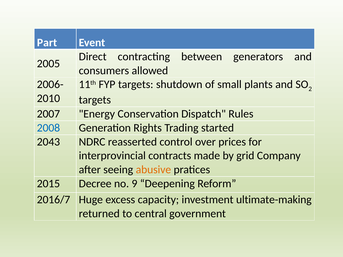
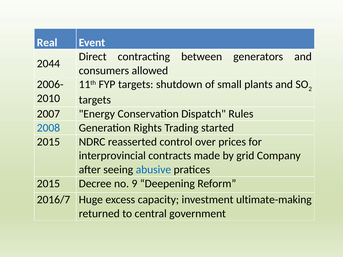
Part: Part -> Real (47, 43)
2005: 2005 -> 2044 (48, 64)
2043: 2043 -> 2015 (48, 142)
abusive colour: orange -> blue (153, 170)
